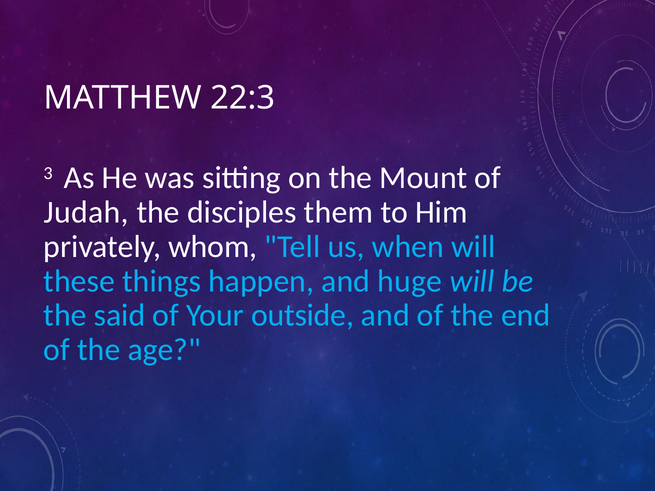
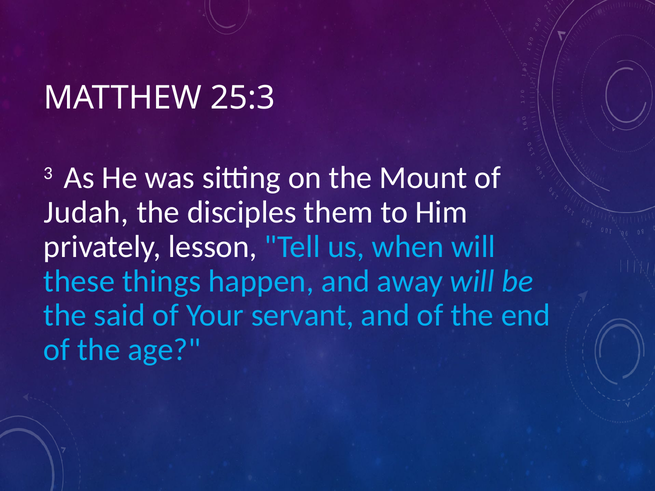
22:3: 22:3 -> 25:3 (243, 98)
whom: whom -> lesson (213, 247)
huge: huge -> away (410, 281)
outside: outside -> servant (303, 316)
